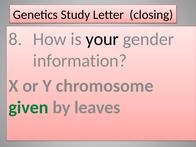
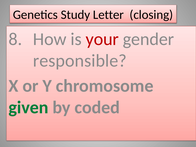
your colour: black -> red (102, 39)
information: information -> responsible (80, 61)
leaves: leaves -> coded (97, 107)
